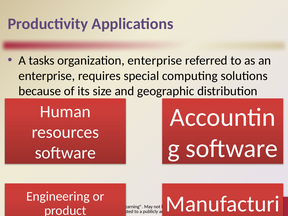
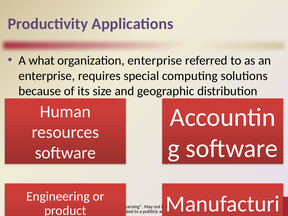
tasks: tasks -> what (42, 60)
